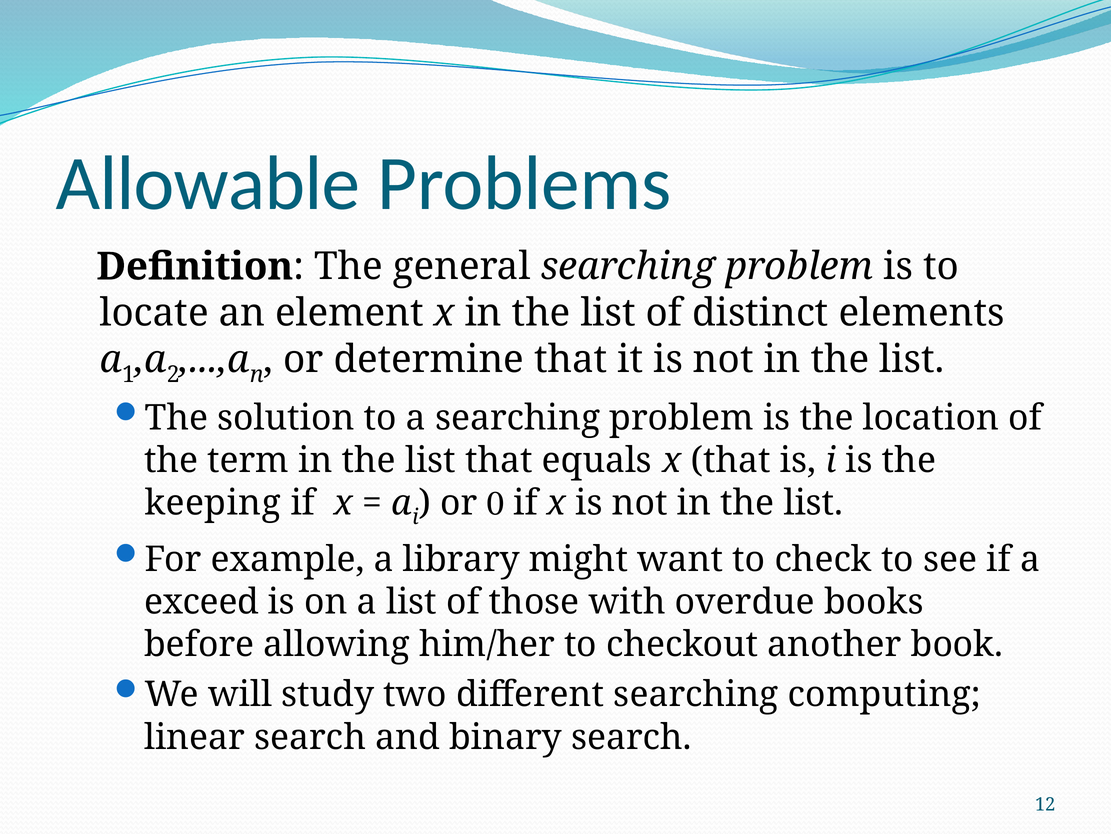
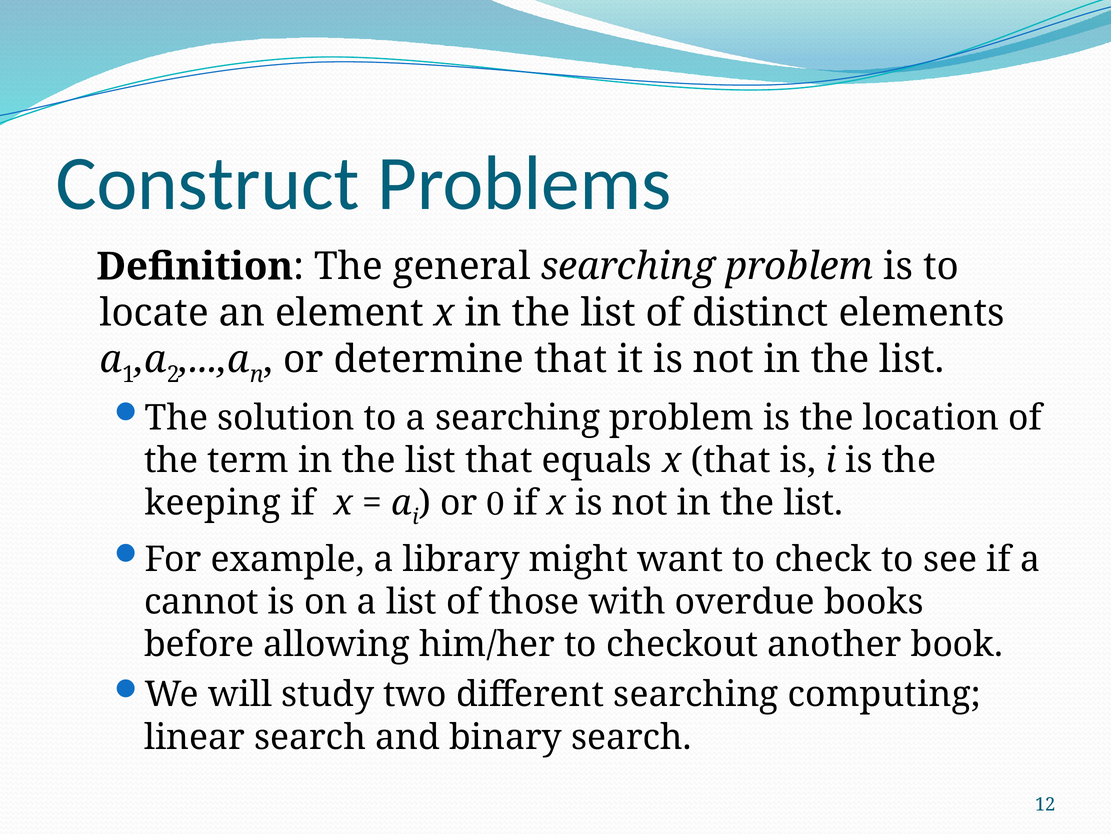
Allowable: Allowable -> Construct (208, 183)
exceed: exceed -> cannot (202, 602)
